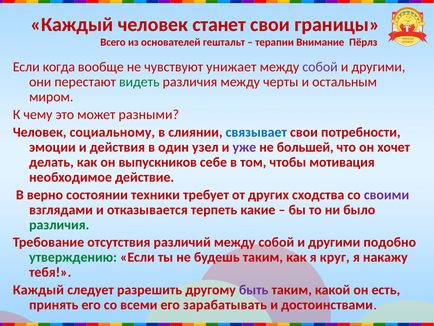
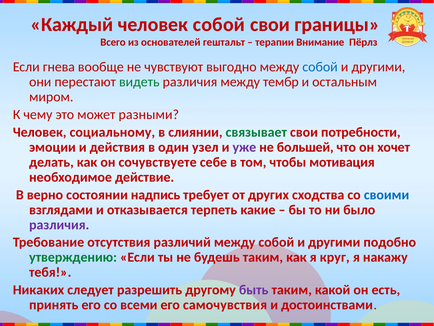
человек станет: станет -> собой (219, 24)
когда: когда -> гнева (59, 67)
унижает: унижает -> выгодно (231, 67)
собой colour: purple -> blue (320, 67)
черты: черты -> тембр (281, 82)
связывает colour: blue -> green (256, 132)
выпускников: выпускников -> сочувствуете (158, 162)
техники: техники -> надпись (156, 194)
своими colour: purple -> blue (387, 194)
различия colour: green -> purple (59, 224)
Каждый: Каждый -> Никаких (38, 289)
зарабатывать: зарабатывать -> самочувствия (225, 304)
